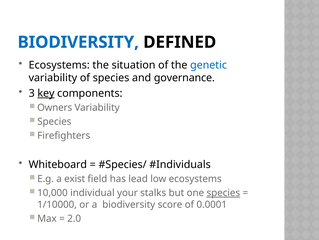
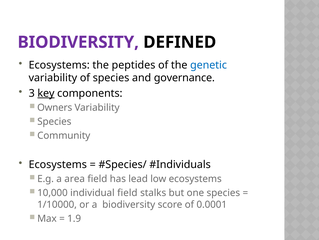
BIODIVERSITY colour: blue -> purple (78, 42)
situation: situation -> peptides (134, 65)
Firefighters: Firefighters -> Community (64, 135)
Whiteboard: Whiteboard -> Ecosystems (58, 164)
exist: exist -> area (75, 178)
individual your: your -> field (127, 192)
species underline: present -> none (223, 192)
2.0: 2.0 -> 1.9 (74, 218)
